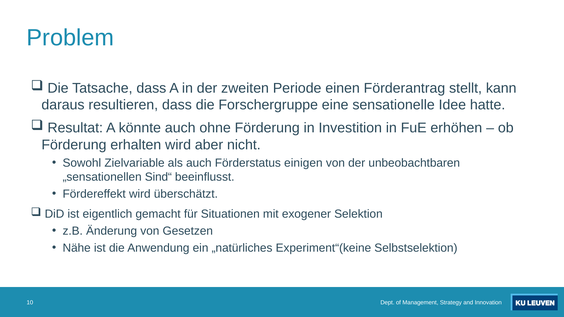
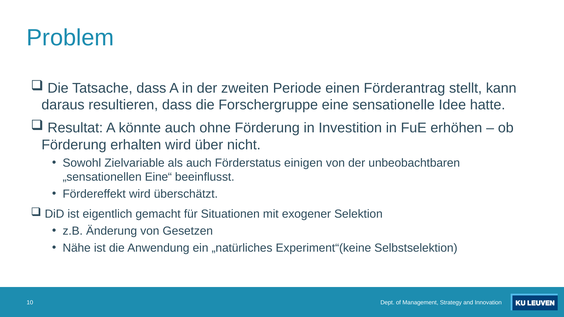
aber: aber -> über (209, 145)
Sind“: Sind“ -> Eine“ (158, 177)
